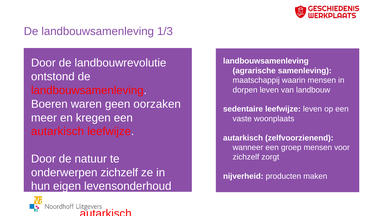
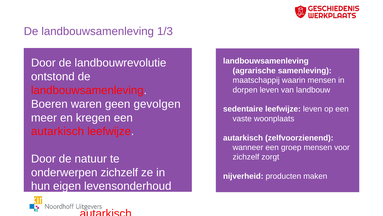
oorzaken: oorzaken -> gevolgen (157, 104)
wanneer: wanneer -> kinderen (54, 199)
